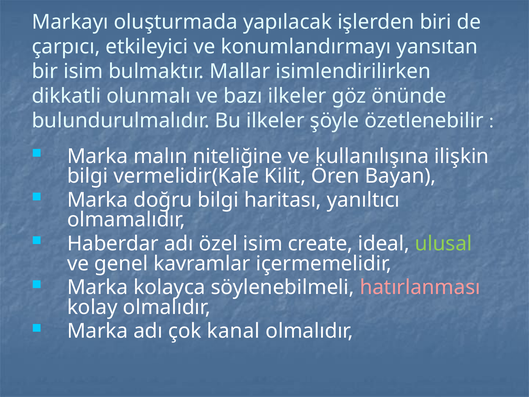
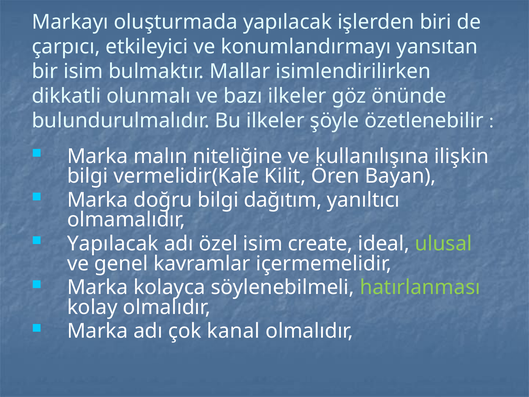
haritası: haritası -> dağıtım (283, 200)
Haberdar: Haberdar -> Yapılacak (113, 244)
hatırlanması colour: pink -> light green (420, 287)
